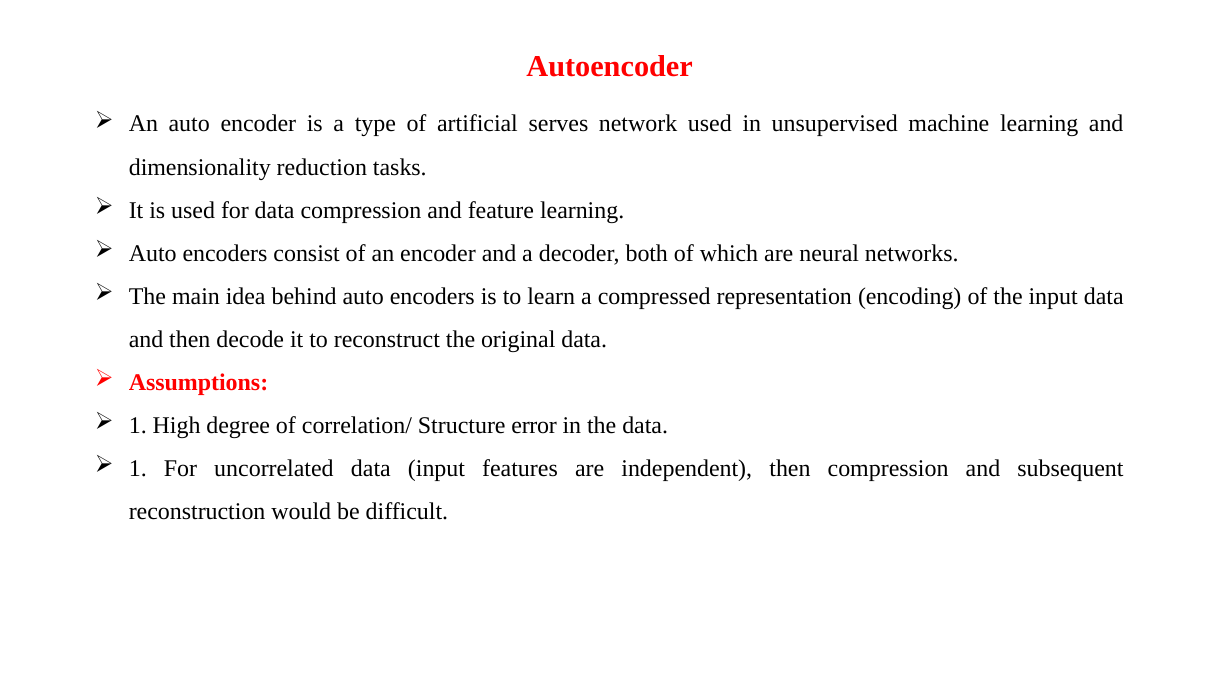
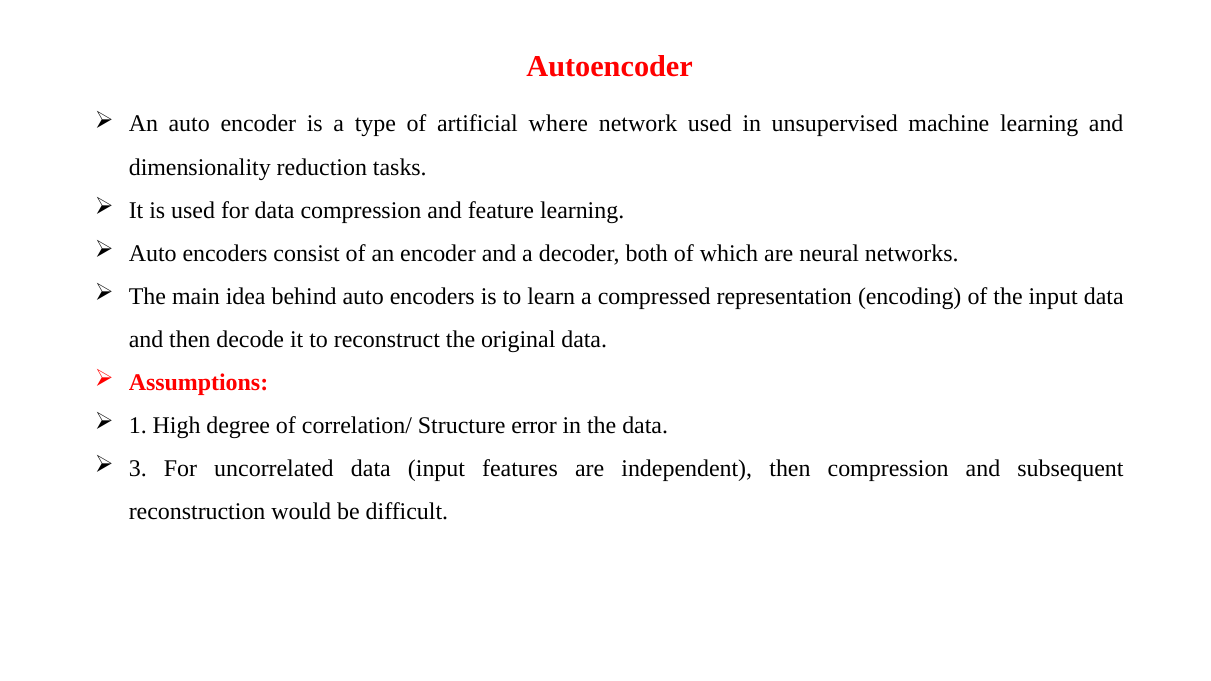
serves: serves -> where (558, 124)
1: 1 -> 3 (138, 469)
